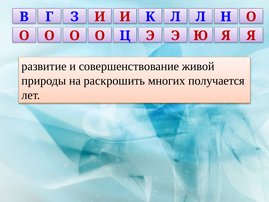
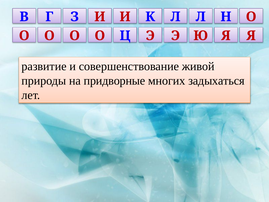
раскрошить: раскрошить -> придворные (114, 81)
получается: получается -> задыхаться (216, 81)
